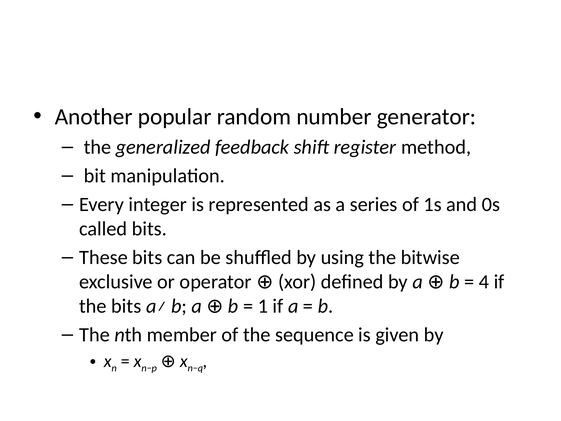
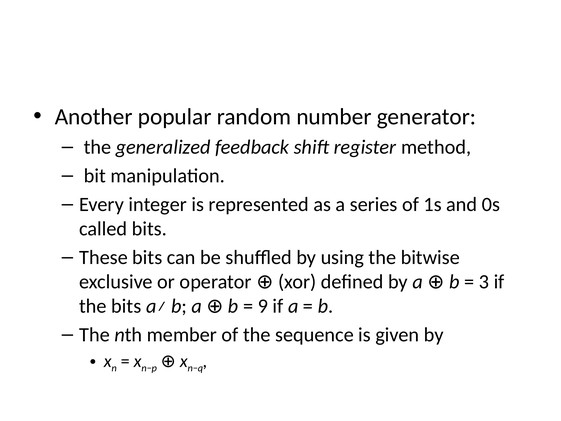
4: 4 -> 3 (484, 282)
1: 1 -> 9 (263, 306)
